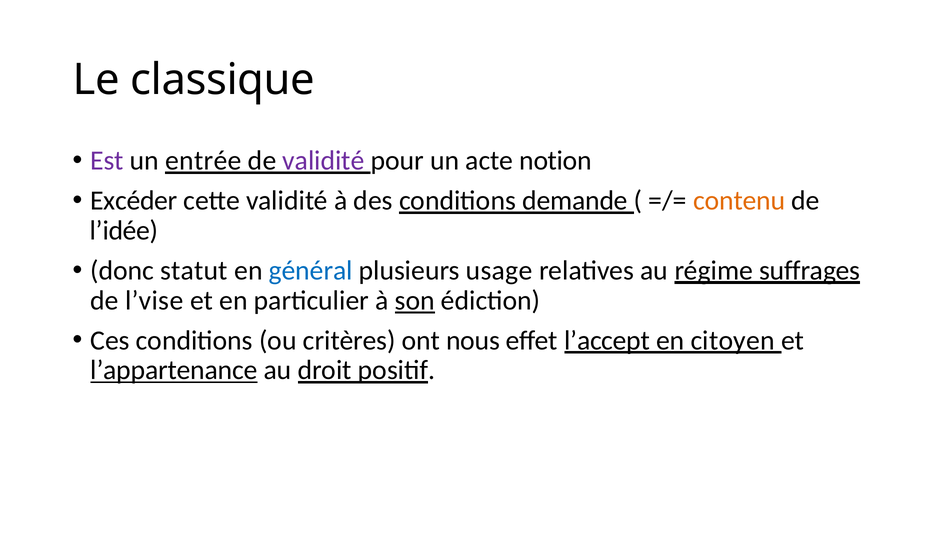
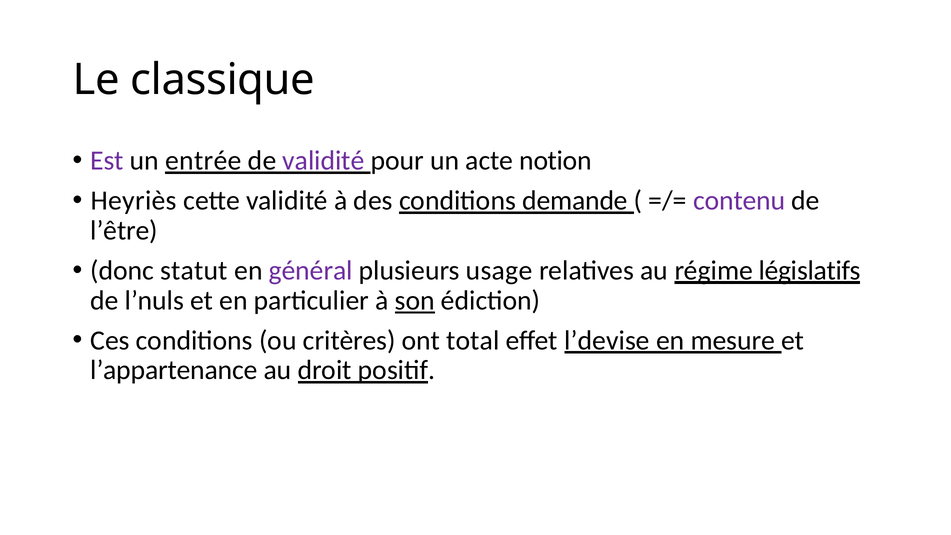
Excéder: Excéder -> Heyriès (134, 201)
contenu colour: orange -> purple (739, 201)
l’idée: l’idée -> l’être (124, 231)
général colour: blue -> purple (311, 270)
suffrages: suffrages -> législatifs (810, 270)
l’vise: l’vise -> l’nuls (154, 300)
nous: nous -> total (473, 340)
l’accept: l’accept -> l’devise (607, 340)
citoyen: citoyen -> mesure (733, 340)
l’appartenance underline: present -> none (174, 370)
